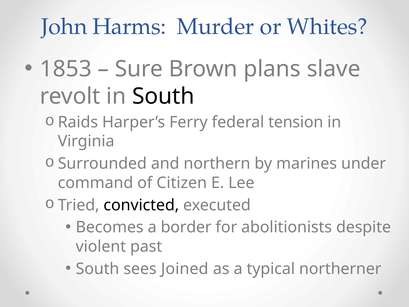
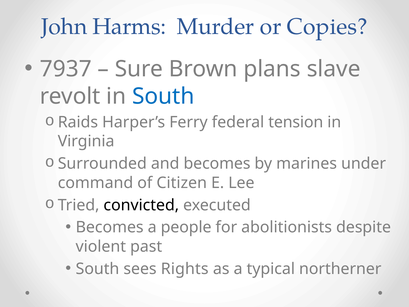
Whites: Whites -> Copies (327, 26)
1853: 1853 -> 7937 (66, 69)
South colour: black -> blue (163, 96)
and northern: northern -> becomes (217, 164)
border: border -> people (186, 227)
Joined: Joined -> Rights (185, 269)
